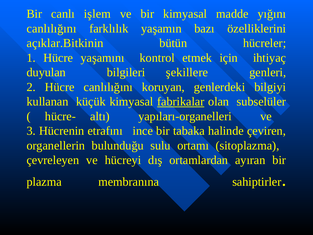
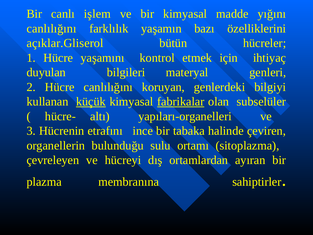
açıklar.Bitkinin: açıklar.Bitkinin -> açıklar.Gliserol (65, 43)
şekillere: şekillere -> materyal (187, 72)
küçük underline: none -> present (91, 102)
